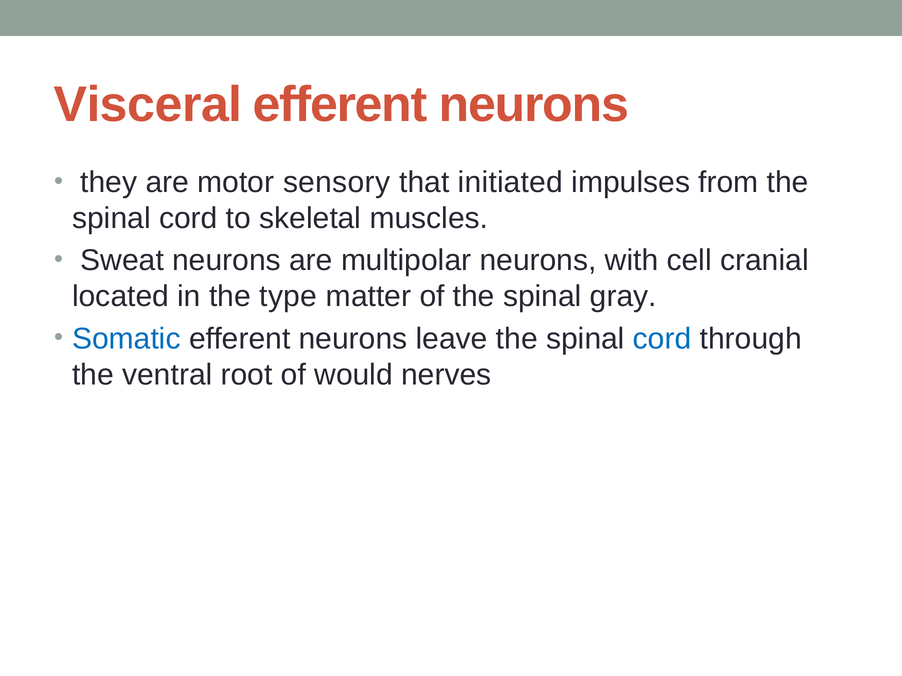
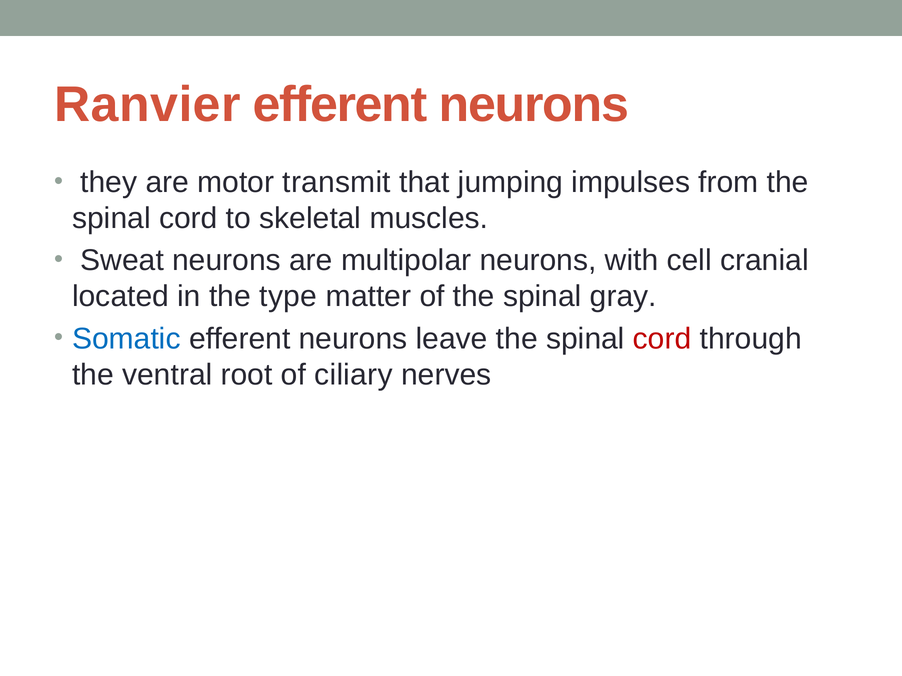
Visceral: Visceral -> Ranvier (147, 105)
sensory: sensory -> transmit (337, 183)
initiated: initiated -> jumping (511, 183)
cord colour: blue -> red (662, 339)
would: would -> ciliary (353, 375)
